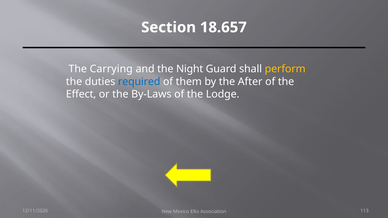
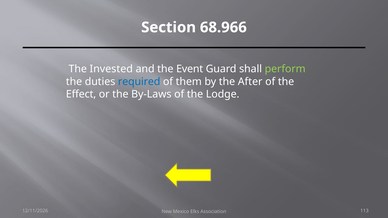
18.657: 18.657 -> 68.966 (223, 27)
Carrying: Carrying -> Invested (111, 69)
Night: Night -> Event (190, 69)
perform colour: yellow -> light green (285, 69)
